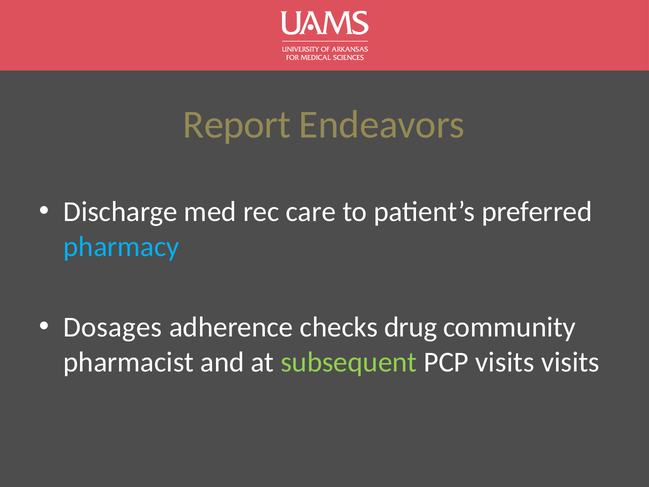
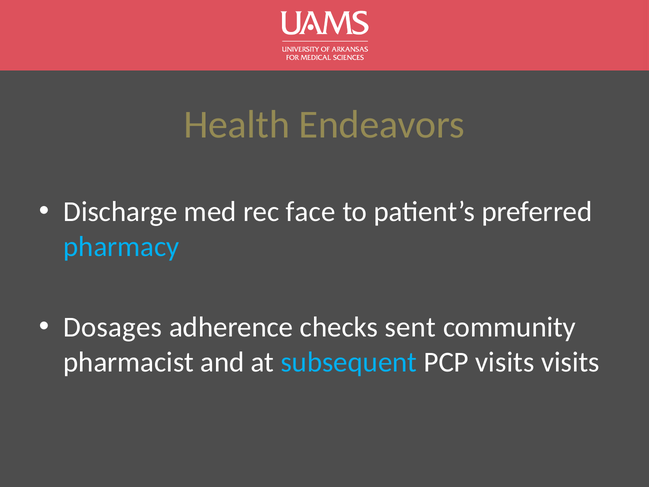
Report: Report -> Health (237, 124)
care: care -> face (311, 212)
drug: drug -> sent (410, 327)
subsequent colour: light green -> light blue (349, 362)
